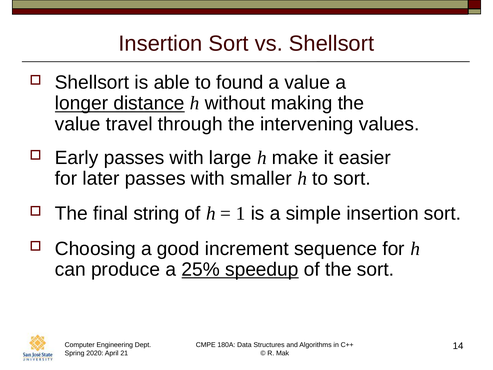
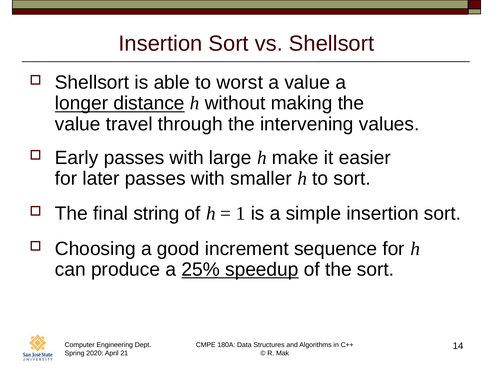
found: found -> worst (240, 83)
